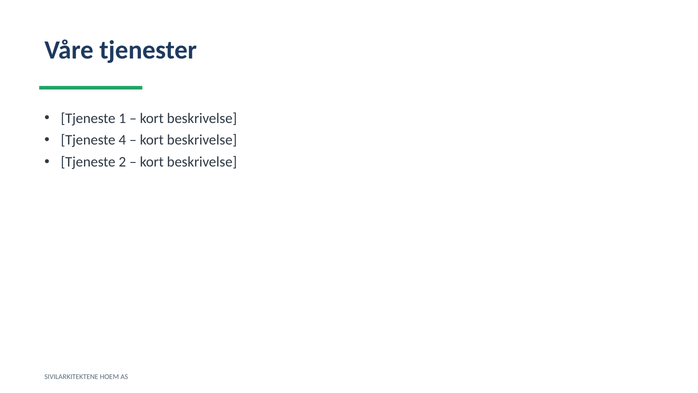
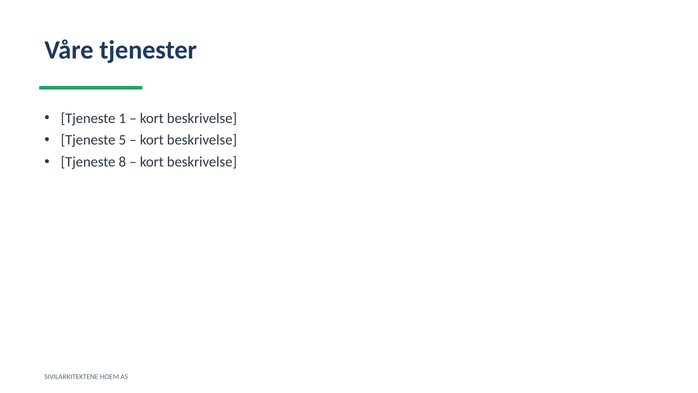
4: 4 -> 5 (122, 140)
2: 2 -> 8 (122, 162)
